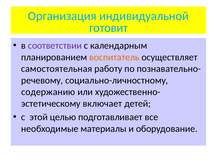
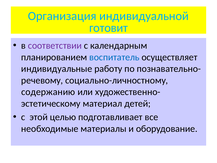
воспитатель colour: orange -> blue (114, 57)
самостоятельная: самостоятельная -> индивидуальные (57, 69)
включает: включает -> материал (102, 103)
